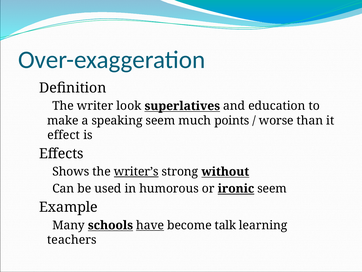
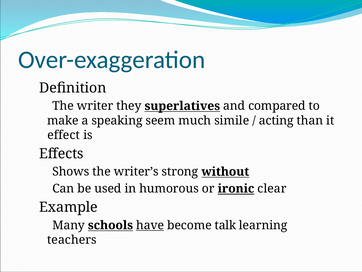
look: look -> they (129, 106)
education: education -> compared (277, 106)
points: points -> simile (232, 120)
worse: worse -> acting (276, 120)
writer’s underline: present -> none (136, 171)
ironic seem: seem -> clear (272, 188)
